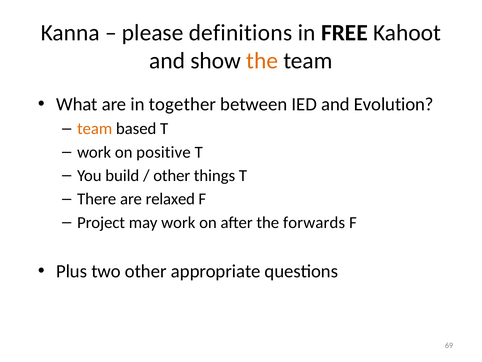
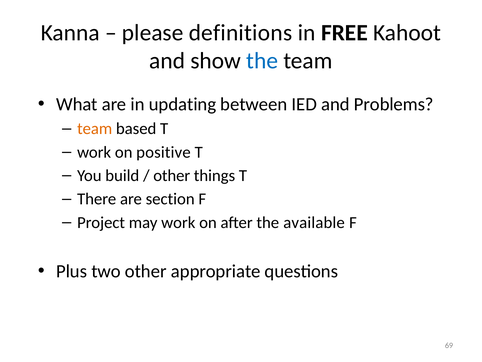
the colour: orange -> blue (262, 61)
together: together -> updating (183, 104)
Evolution: Evolution -> Problems (394, 104)
relaxed: relaxed -> section (170, 199)
forwards: forwards -> available (314, 222)
